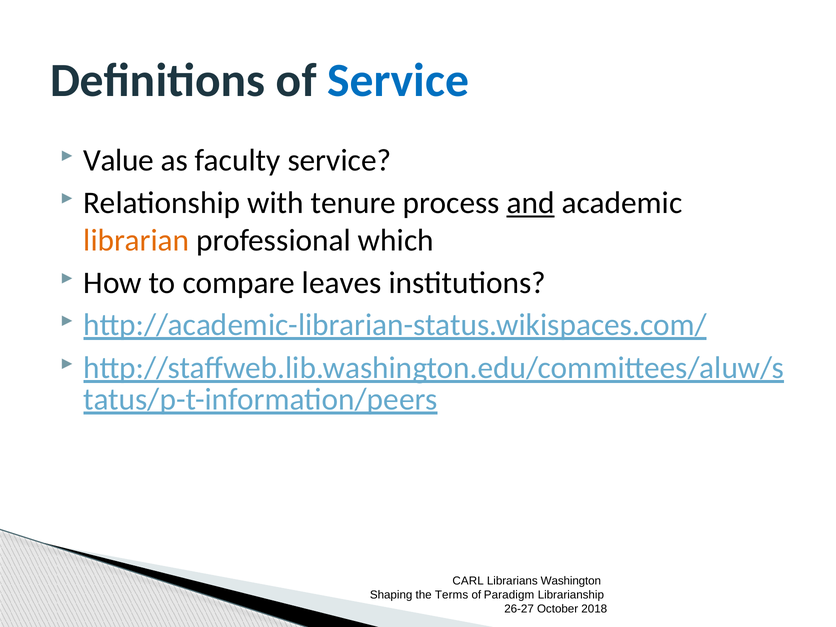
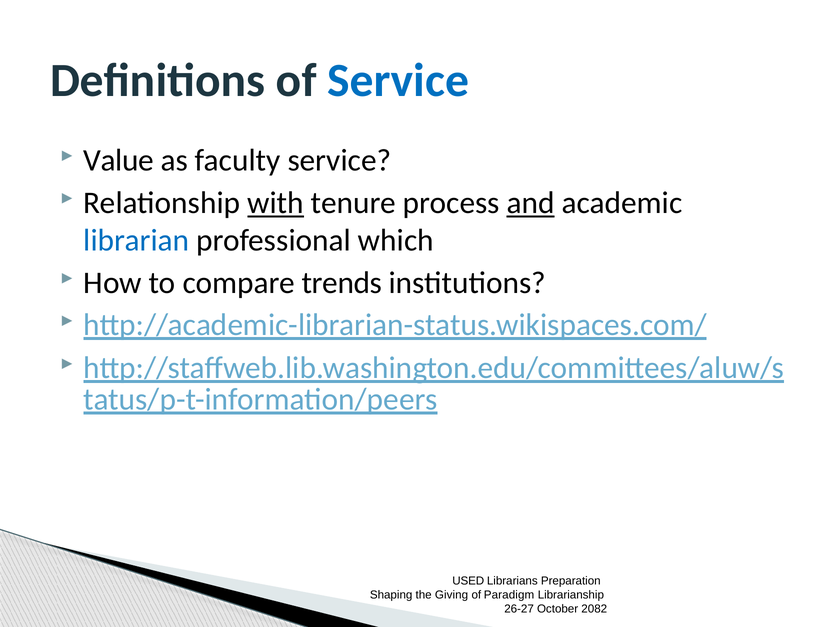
with underline: none -> present (276, 203)
librarian colour: orange -> blue (136, 241)
leaves: leaves -> trends (342, 283)
CARL: CARL -> USED (468, 581)
Washington: Washington -> Preparation (571, 581)
Terms: Terms -> Giving (452, 595)
2018: 2018 -> 2082 (594, 609)
